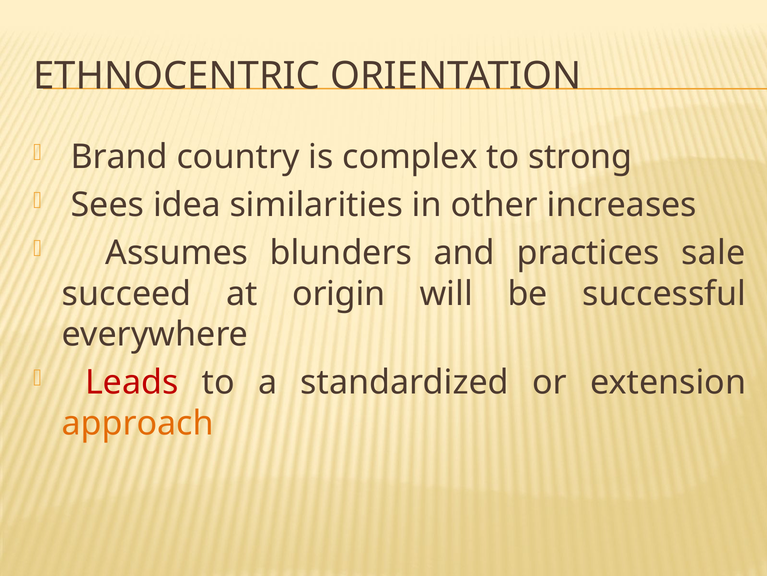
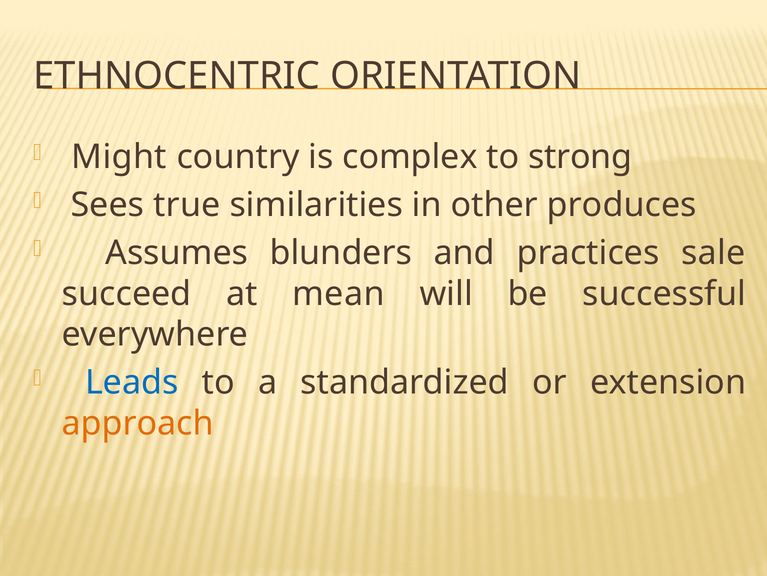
Brand: Brand -> Might (119, 157)
idea: idea -> true (187, 205)
increases: increases -> produces (622, 205)
origin: origin -> mean (338, 293)
Leads colour: red -> blue (132, 382)
